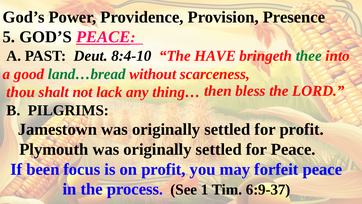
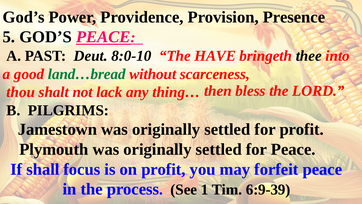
8:4-10: 8:4-10 -> 8:0-10 (131, 56)
thee colour: green -> black (309, 56)
been: been -> shall (43, 169)
6:9-37: 6:9-37 -> 6:9-39 (268, 189)
